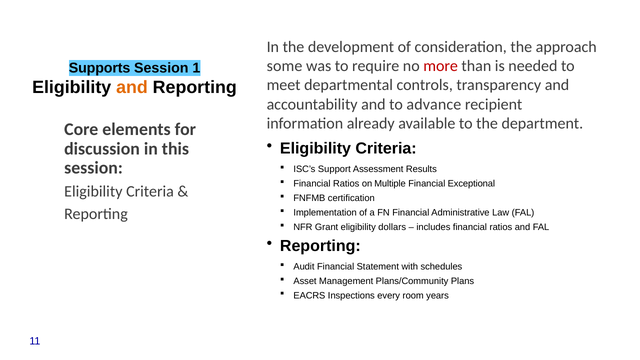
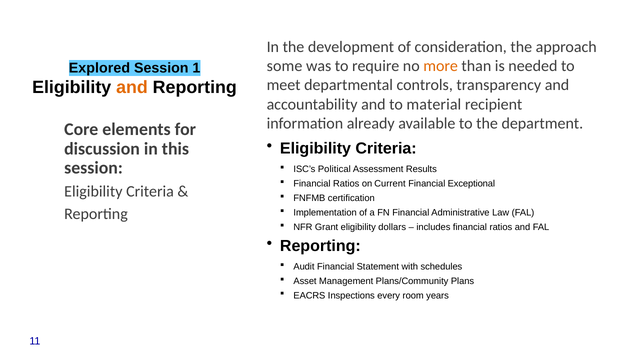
more colour: red -> orange (441, 66)
Supports: Supports -> Explored (99, 68)
advance: advance -> material (434, 104)
Support: Support -> Political (334, 169)
Multiple: Multiple -> Current (390, 184)
